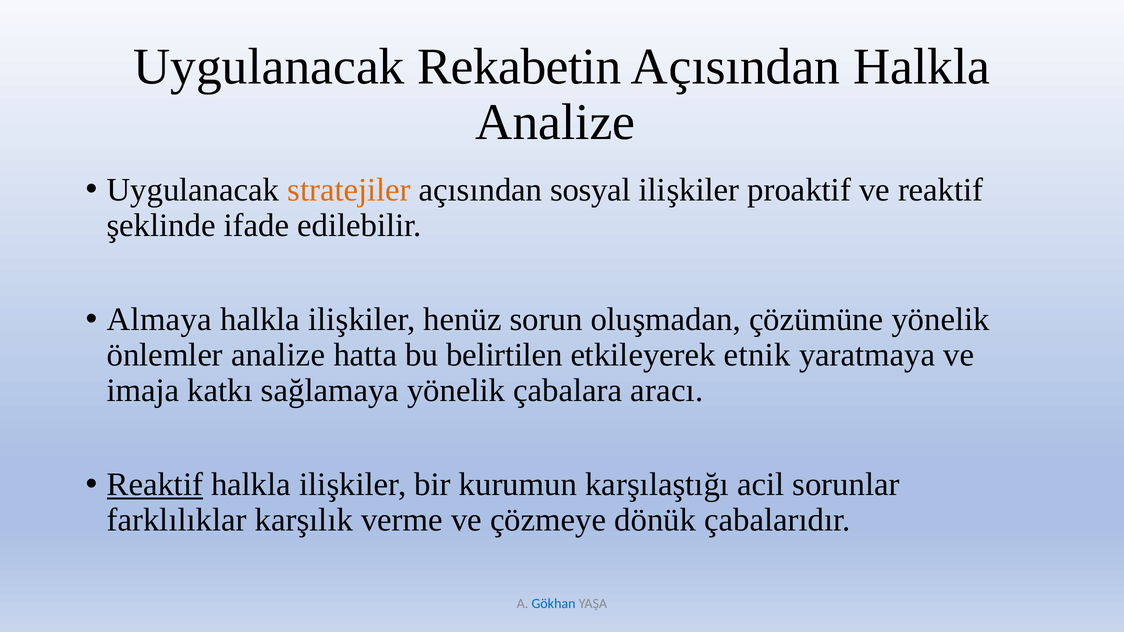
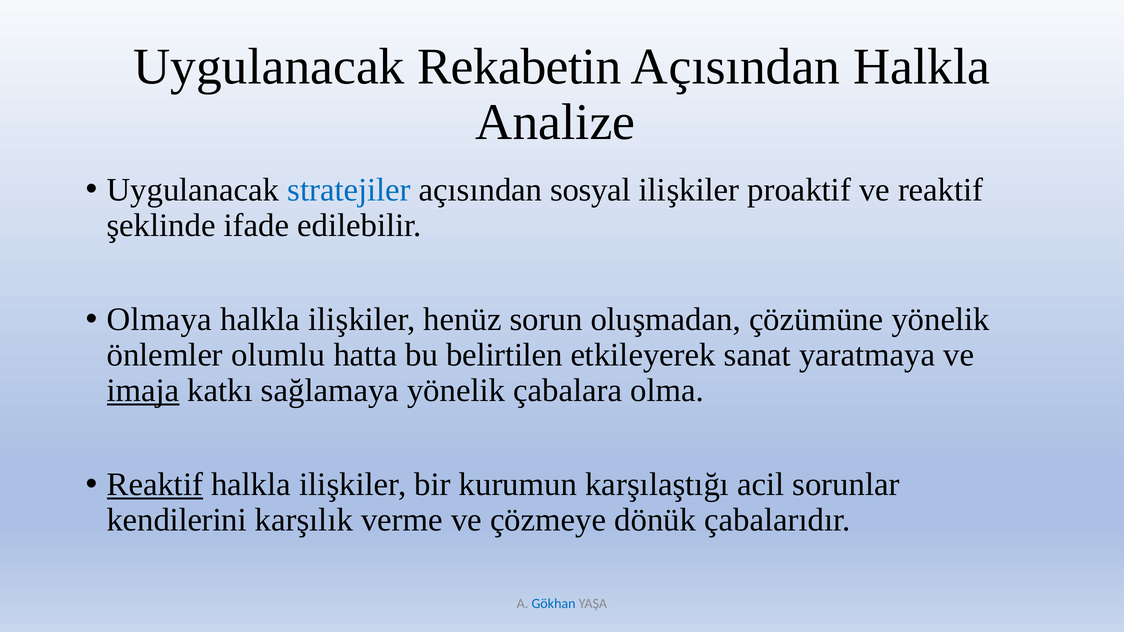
stratejiler colour: orange -> blue (349, 190)
Almaya: Almaya -> Olmaya (159, 320)
önlemler analize: analize -> olumlu (278, 355)
etnik: etnik -> sanat (757, 355)
imaja underline: none -> present (143, 391)
aracı: aracı -> olma (667, 391)
farklılıklar: farklılıklar -> kendilerini (177, 520)
